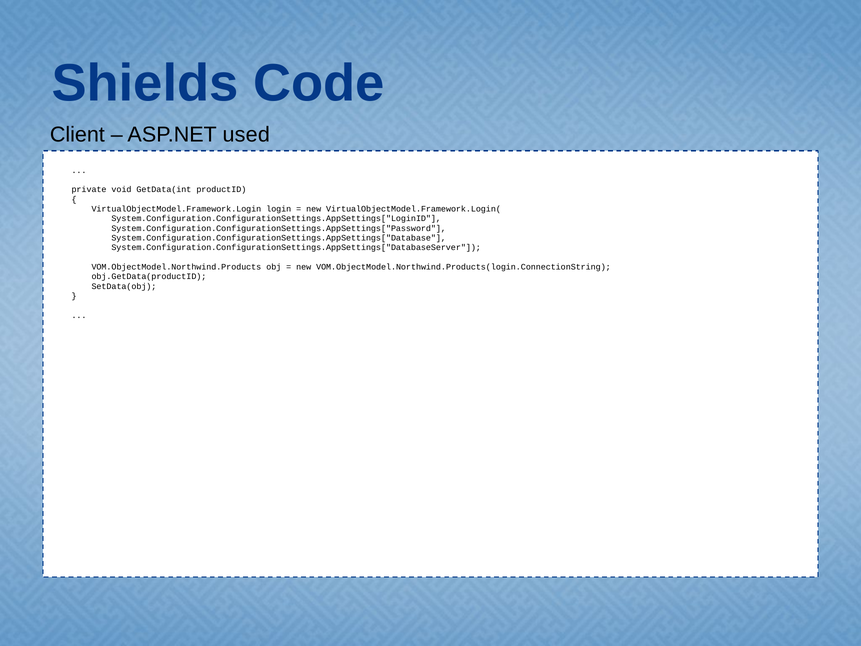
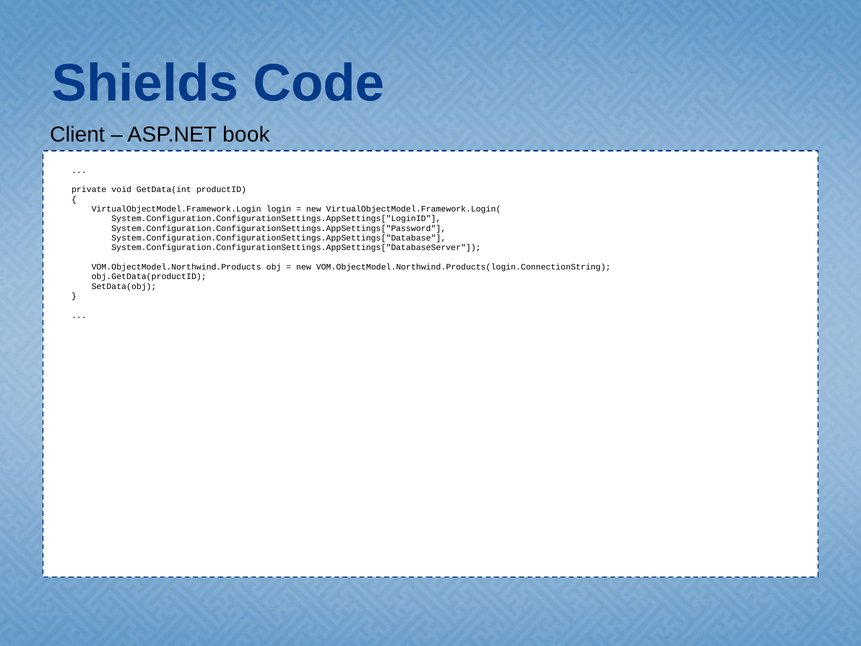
used: used -> book (246, 135)
